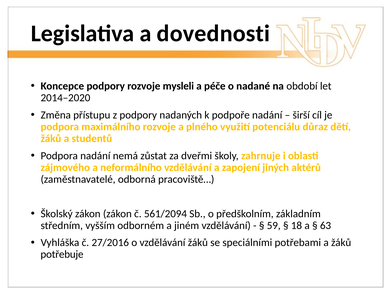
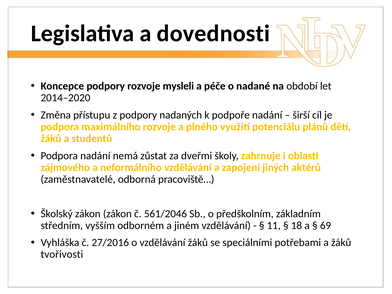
důraz: důraz -> plánů (315, 127)
561/2094: 561/2094 -> 561/2046 (165, 214)
59: 59 -> 11 (274, 225)
63: 63 -> 69 (326, 225)
potřebuje: potřebuje -> tvořivosti (62, 254)
